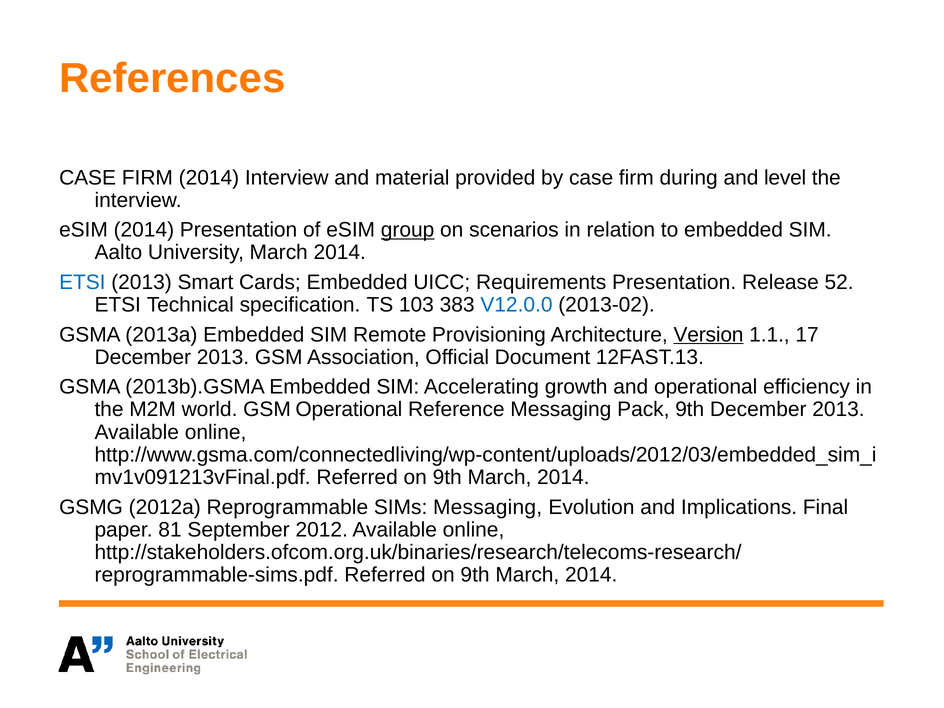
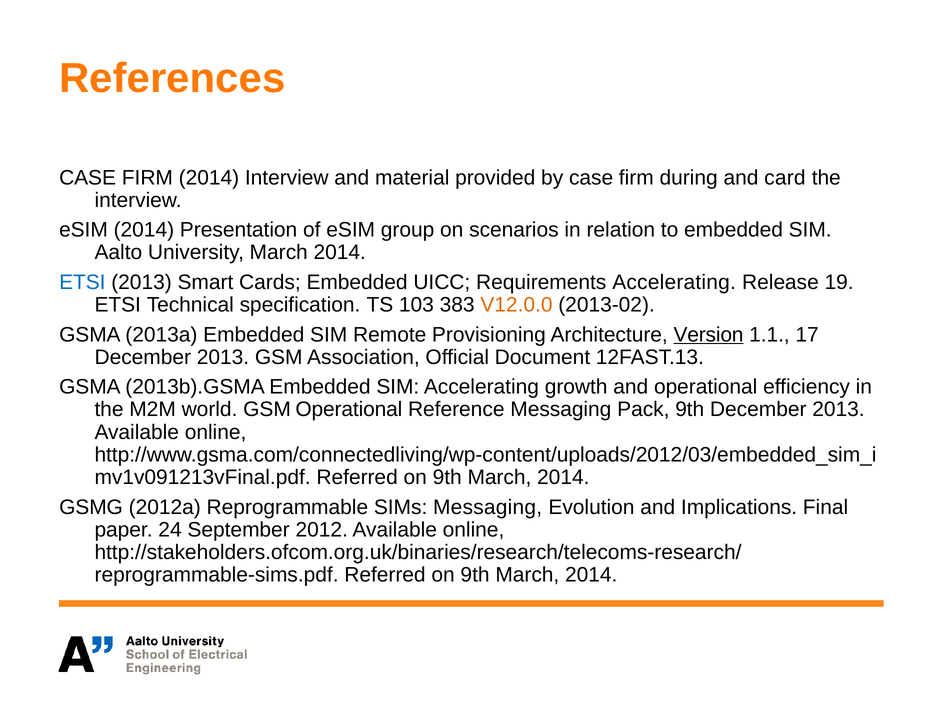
level: level -> card (785, 178)
group underline: present -> none (408, 230)
Requirements Presentation: Presentation -> Accelerating (674, 282)
52: 52 -> 19 (839, 282)
V12.0.0 colour: blue -> orange (516, 305)
81: 81 -> 24 (170, 530)
